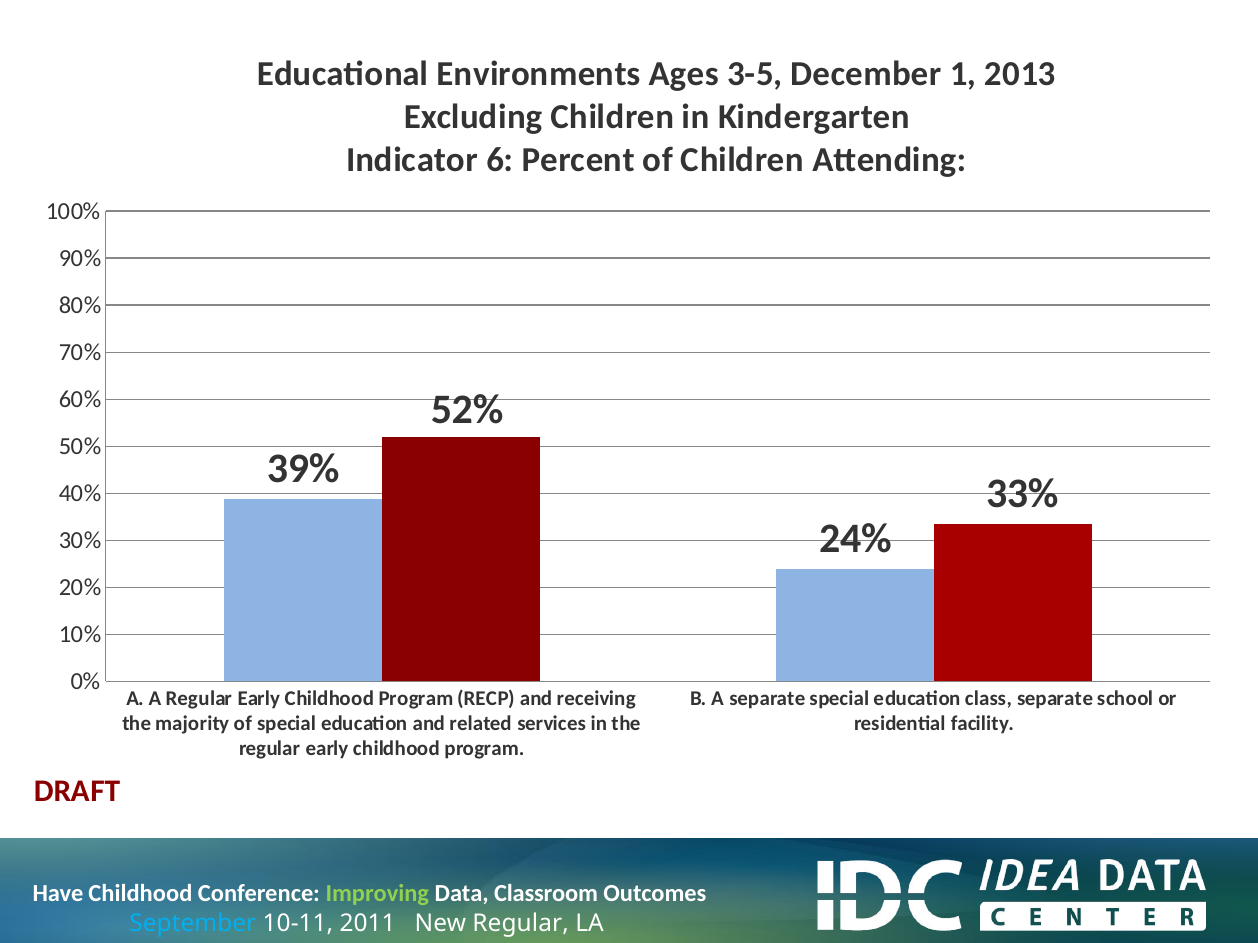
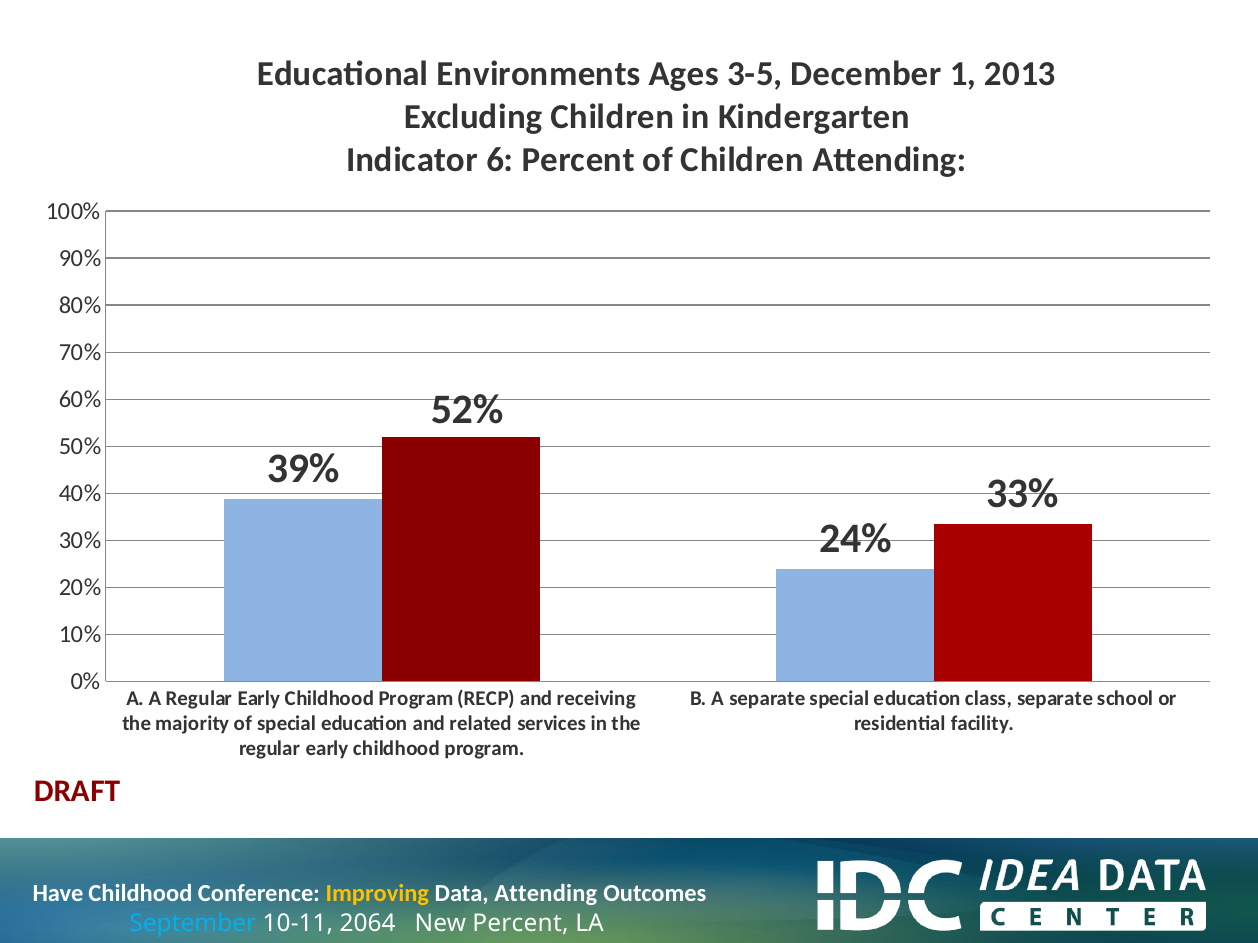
Improving colour: light green -> yellow (377, 894)
Data Classroom: Classroom -> Attending (546, 894)
2011: 2011 -> 2064 (368, 923)
New Regular: Regular -> Percent (521, 923)
